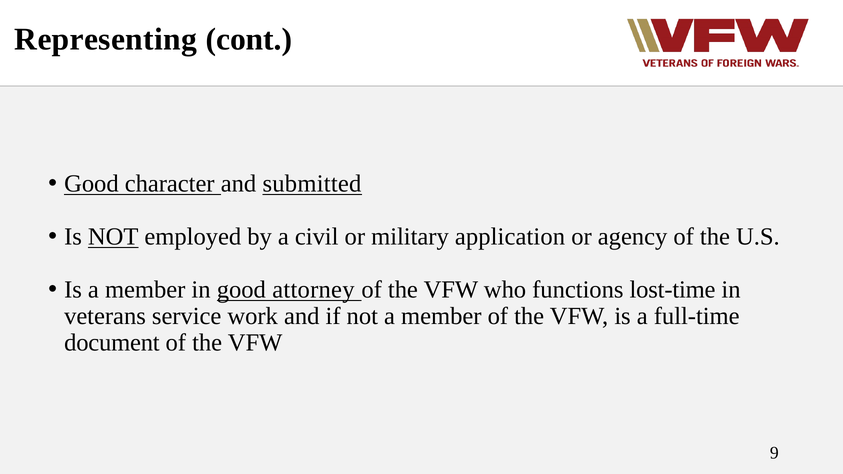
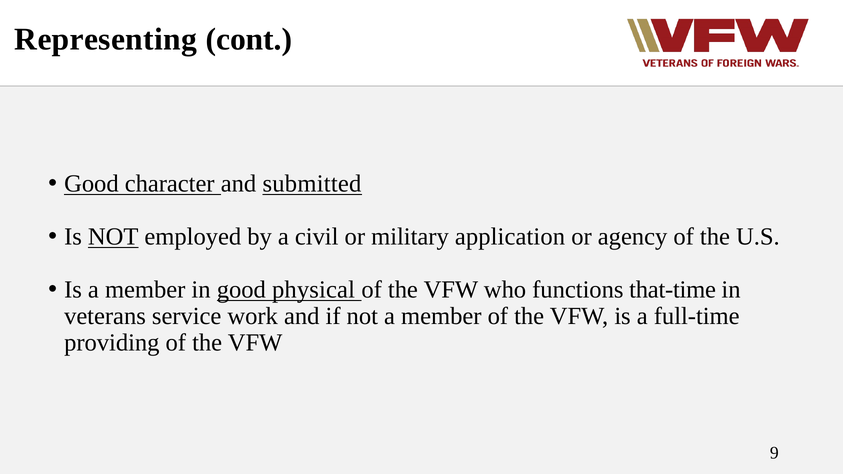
attorney: attorney -> physical (313, 290)
lost-time: lost-time -> that-time (673, 290)
document: document -> providing (112, 343)
